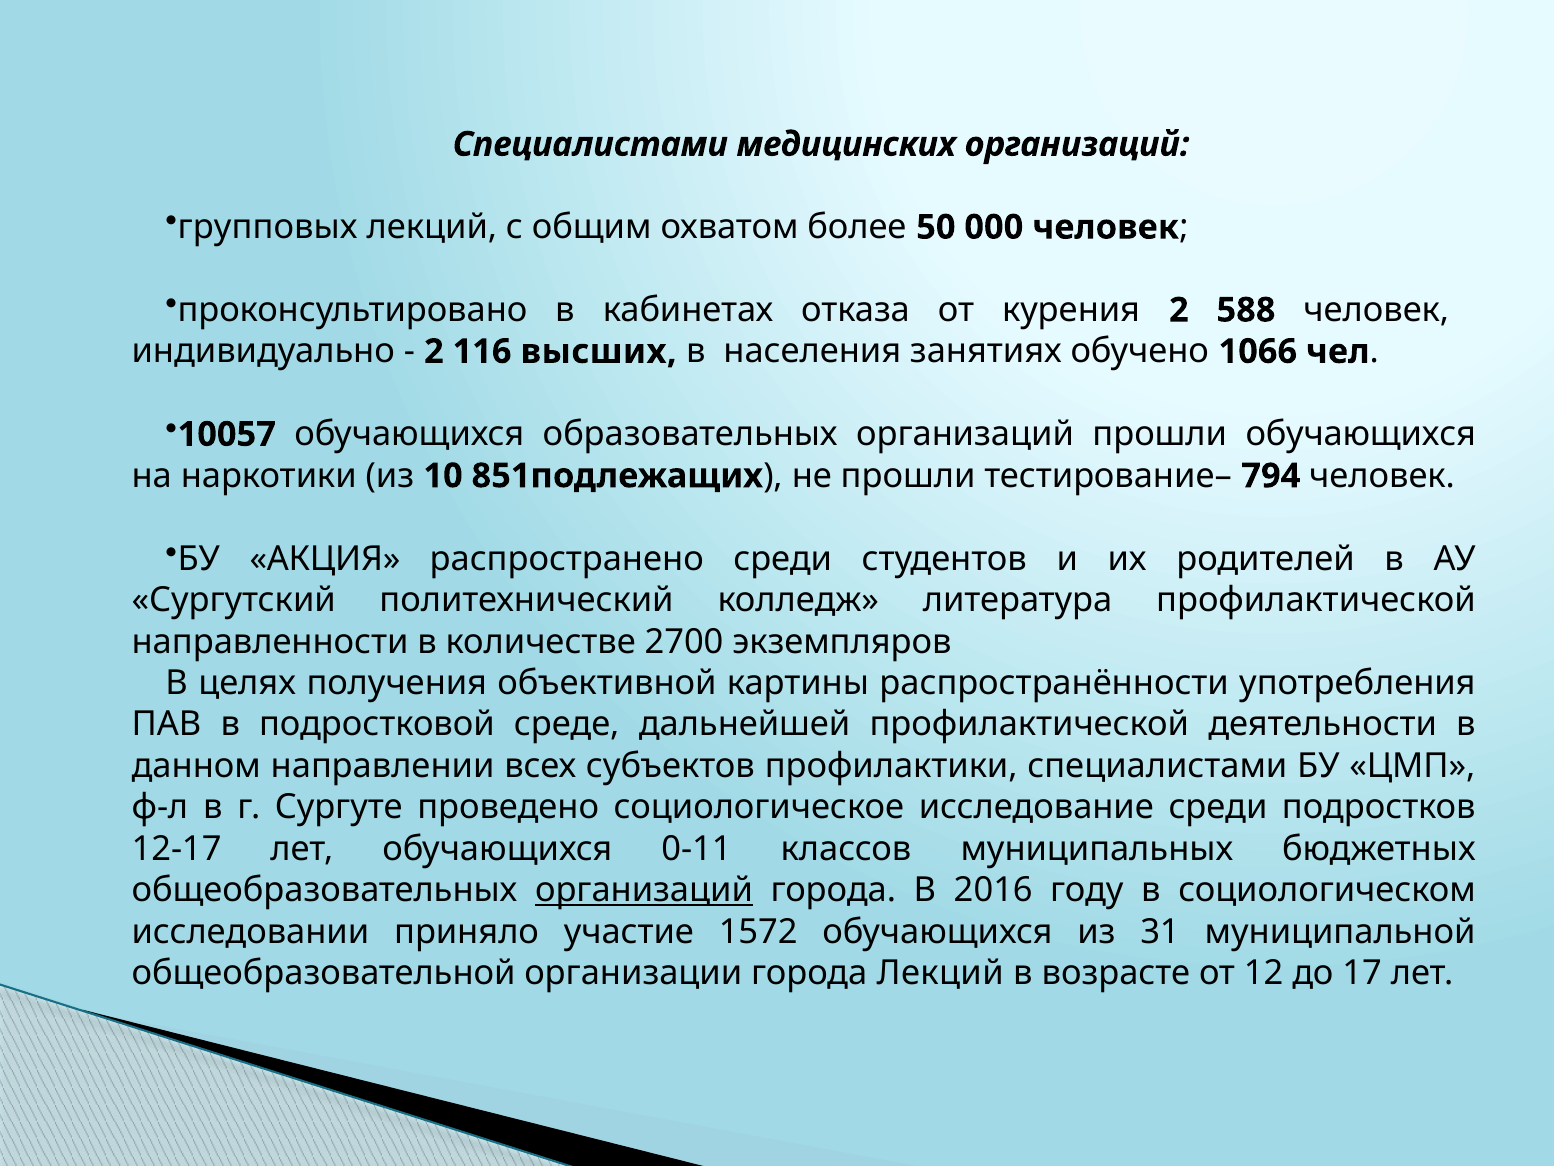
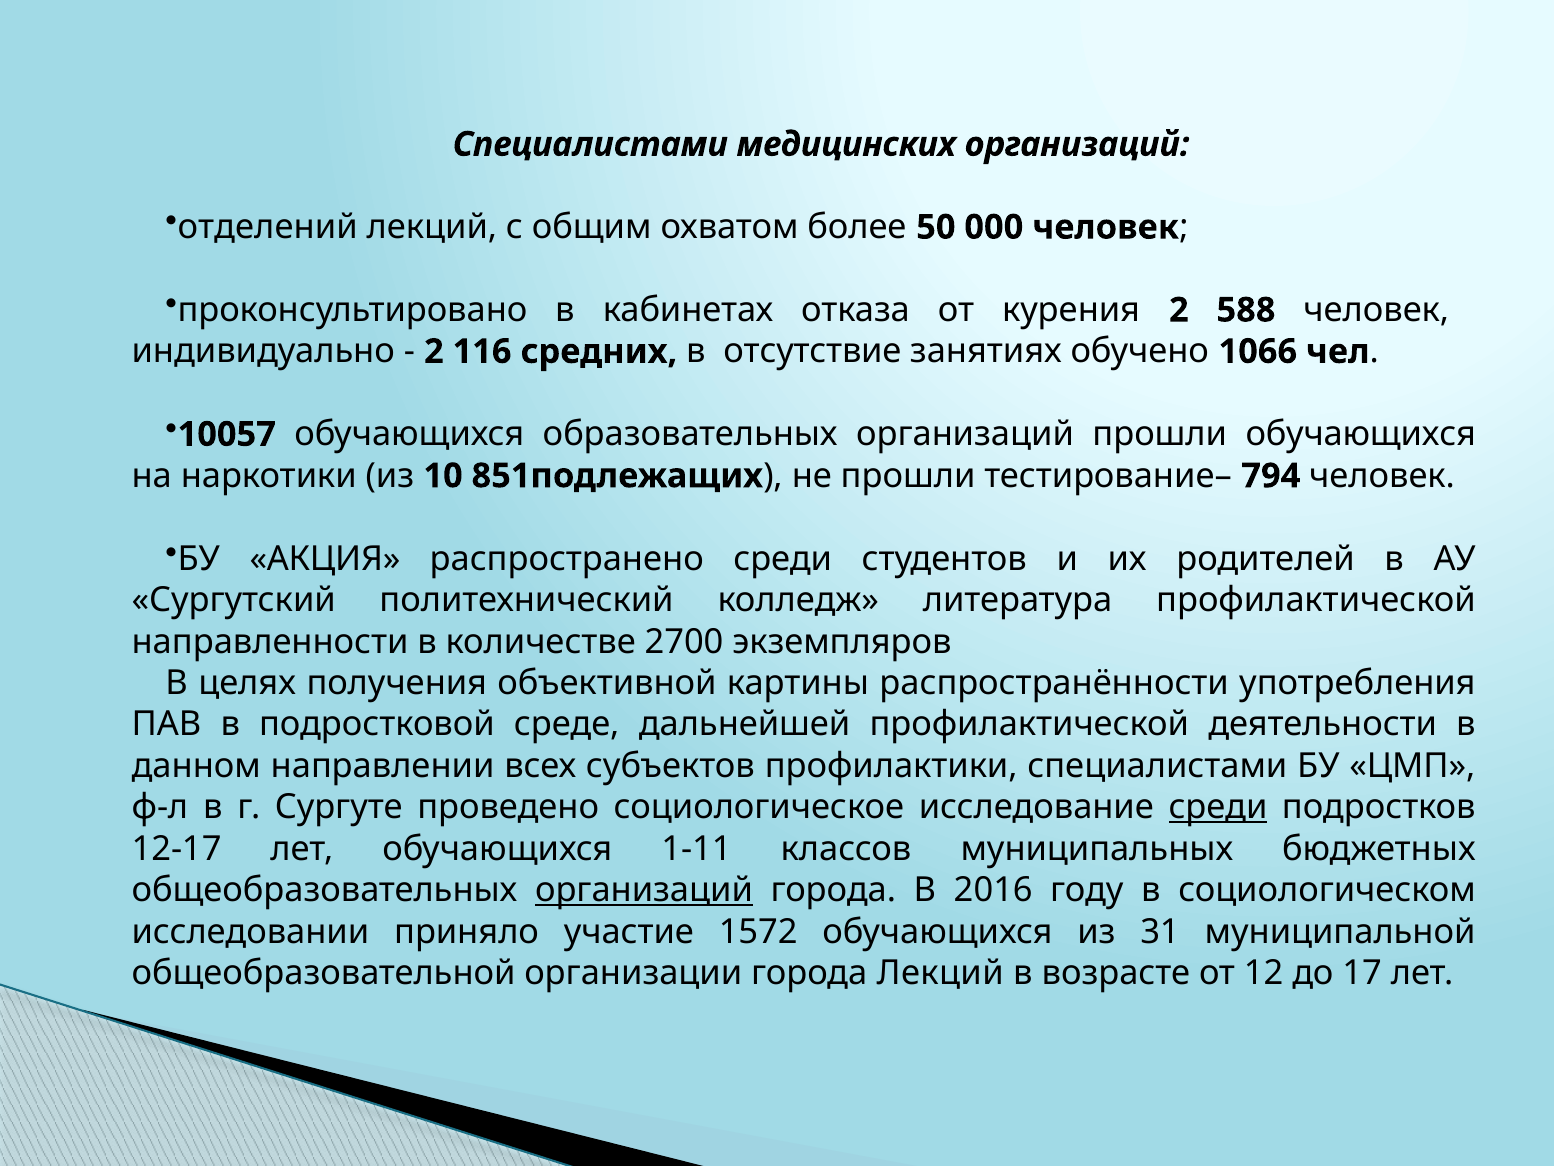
групповых: групповых -> отделений (268, 227)
высших: высших -> средних (599, 351)
населения: населения -> отсутствие (812, 351)
среди underline: none -> present (1218, 807)
0-11: 0-11 -> 1-11 (696, 848)
